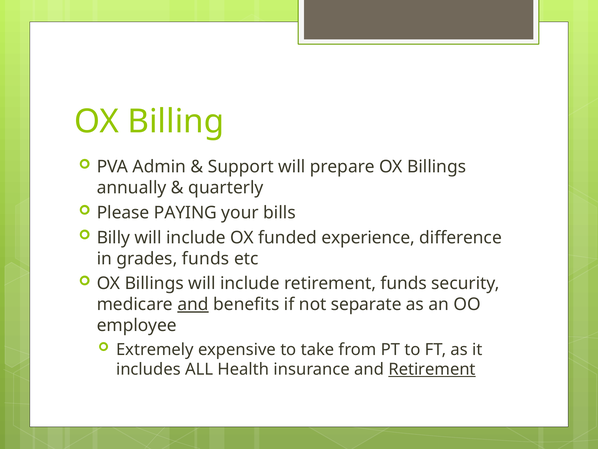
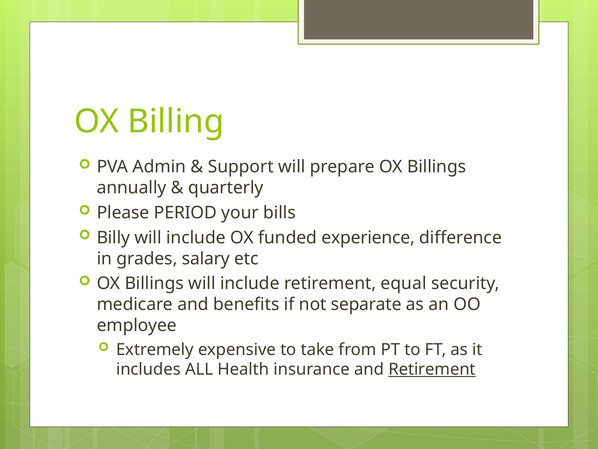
PAYING: PAYING -> PERIOD (185, 212)
grades funds: funds -> salary (206, 258)
retirement funds: funds -> equal (404, 283)
and underline: present -> none (193, 304)
